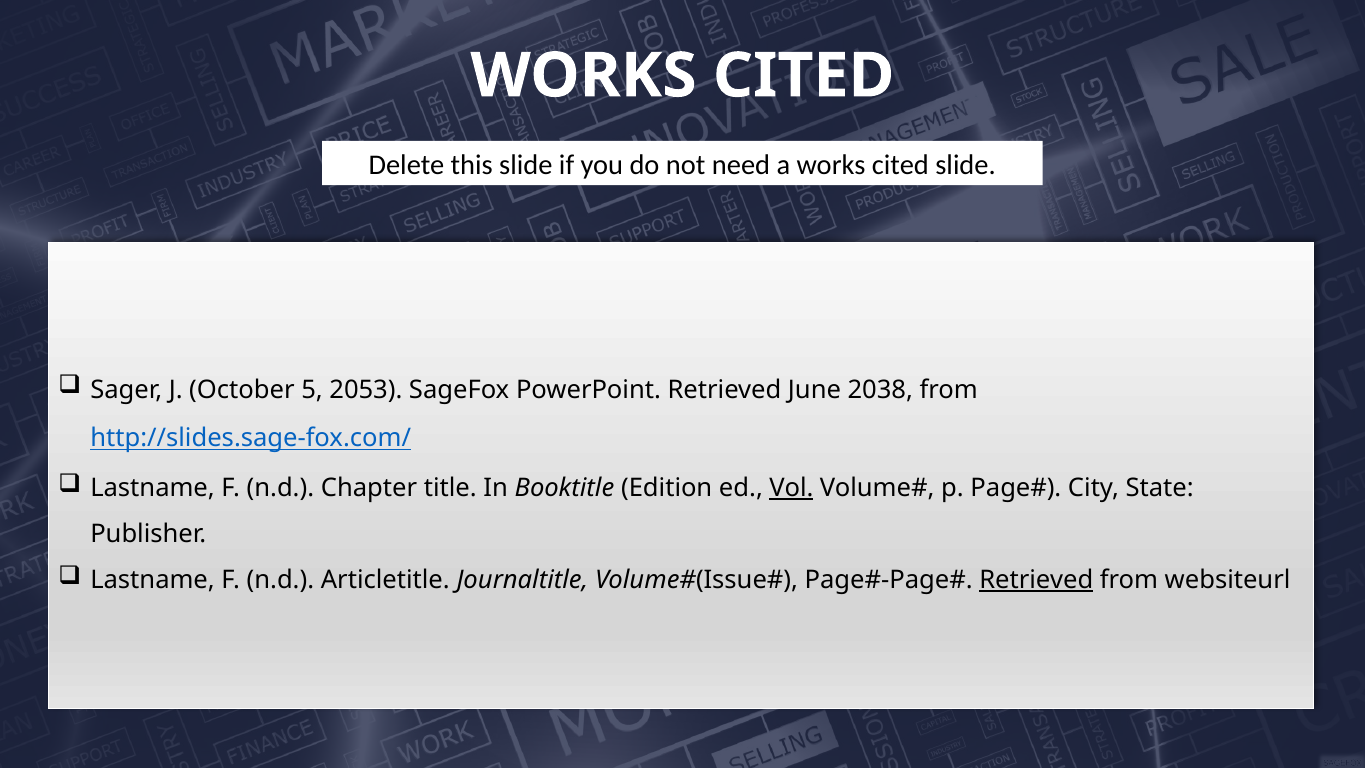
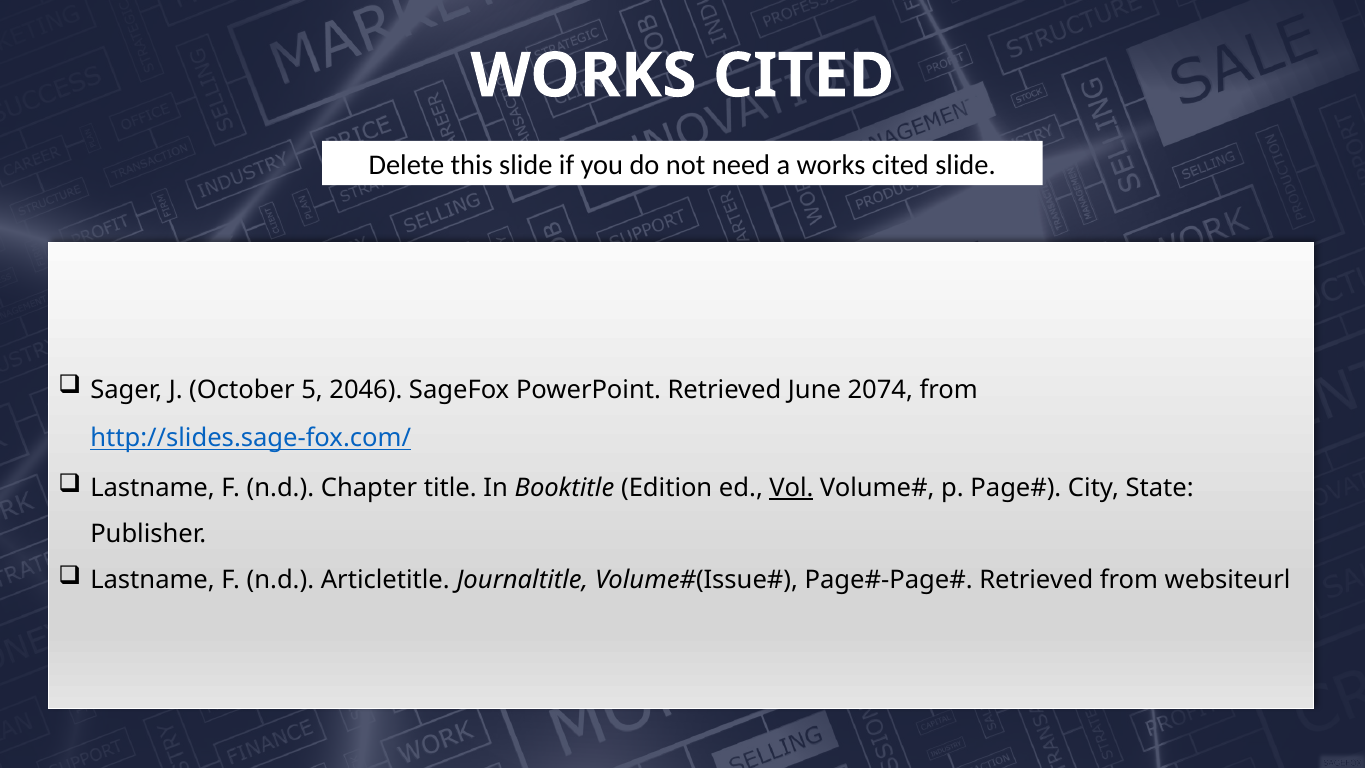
2053: 2053 -> 2046 (366, 390)
2038: 2038 -> 2074 (880, 390)
Retrieved underline: present -> none (1036, 580)
